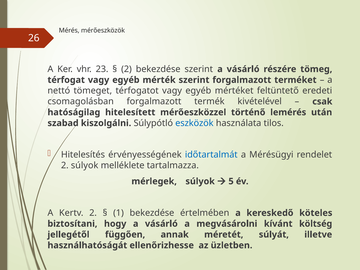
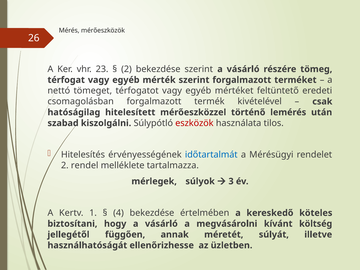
eszközök colour: blue -> red (194, 123)
2 súlyok: súlyok -> rendel (85, 166)
5: 5 -> 3 (231, 181)
Kertv 2: 2 -> 1 (93, 213)
1: 1 -> 4 (119, 213)
